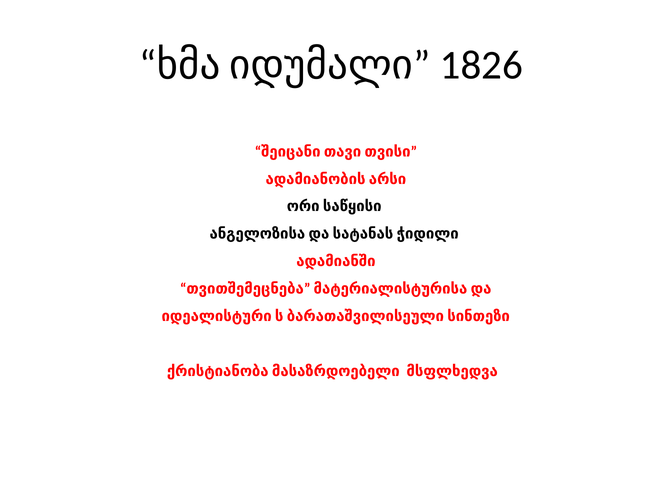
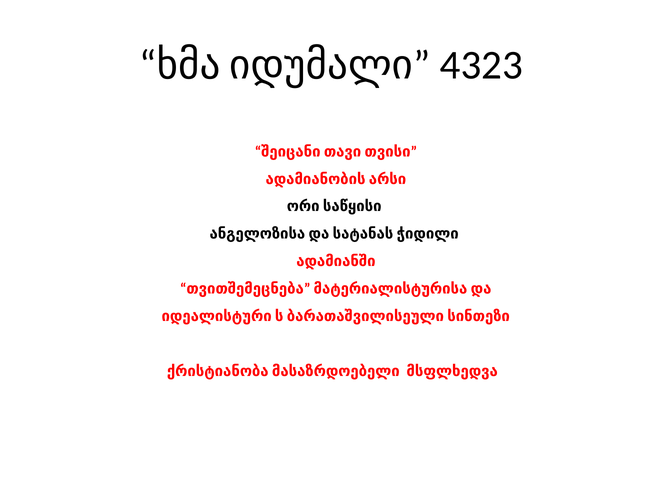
1826: 1826 -> 4323 (481, 65)
